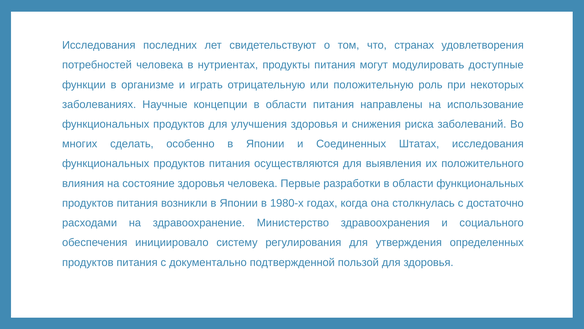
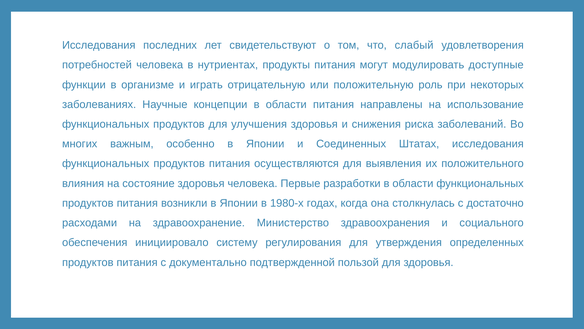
странах: странах -> слабый (414, 45)
сделать: сделать -> важным (132, 144)
